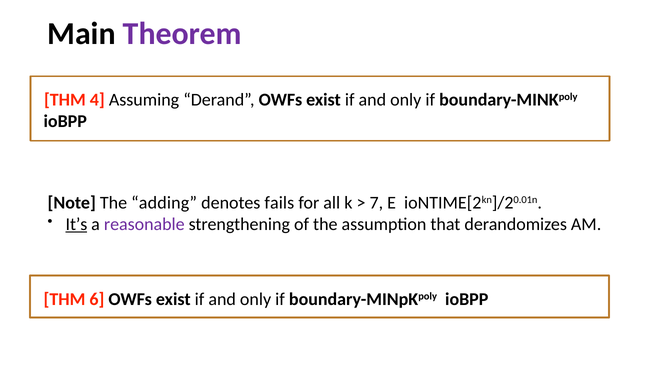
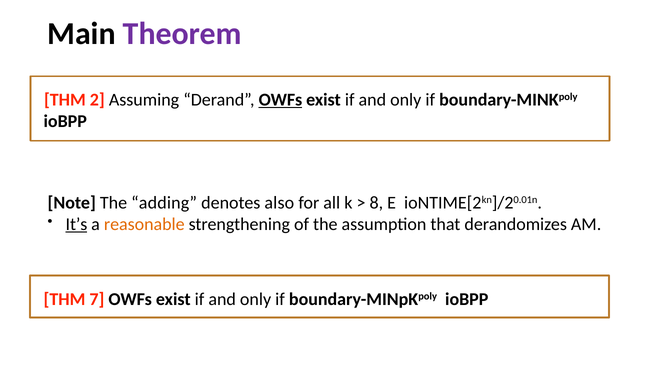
4: 4 -> 2 (97, 100)
OWFs underline: none -> present (280, 100)
fails: fails -> also (279, 203)
7: 7 -> 8 (376, 203)
reasonable colour: purple -> orange (144, 224)
6: 6 -> 7 (97, 299)
